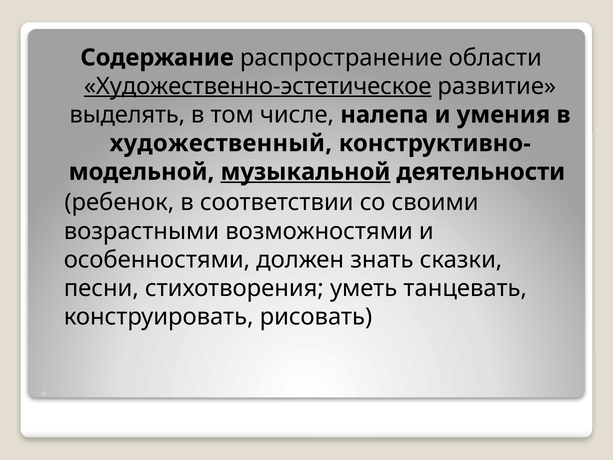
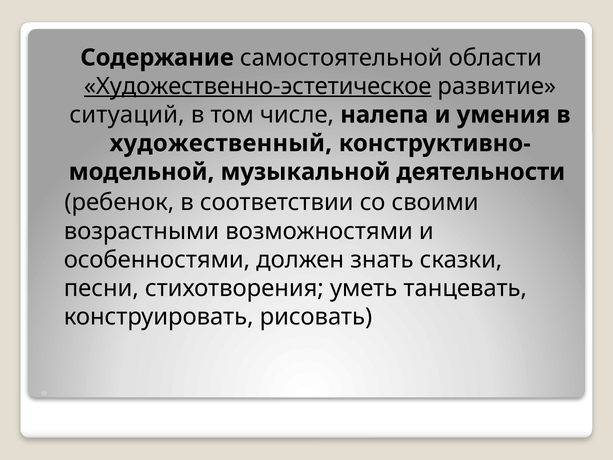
распространение: распространение -> самостоятельной (341, 58)
выделять: выделять -> ситуаций (127, 115)
музыкальной underline: present -> none (305, 172)
